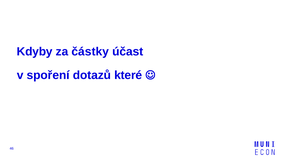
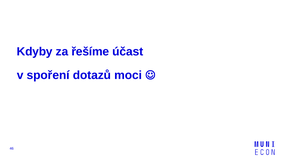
částky: částky -> řešíme (90, 52)
které: které -> moci (128, 75)
